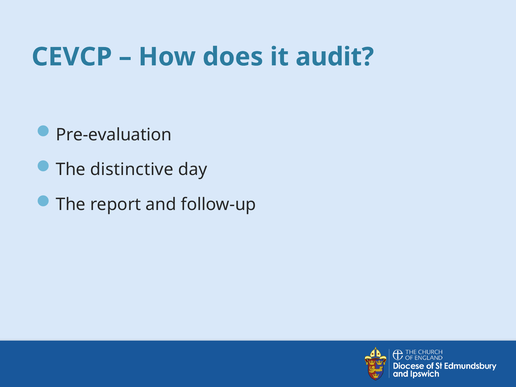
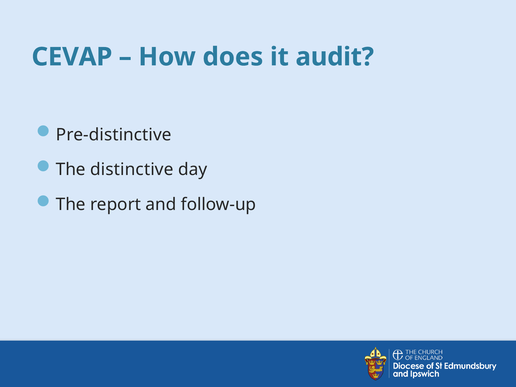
CEVCP: CEVCP -> CEVAP (72, 57)
Pre-evaluation: Pre-evaluation -> Pre-distinctive (114, 135)
